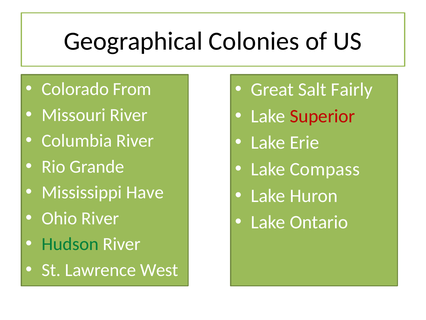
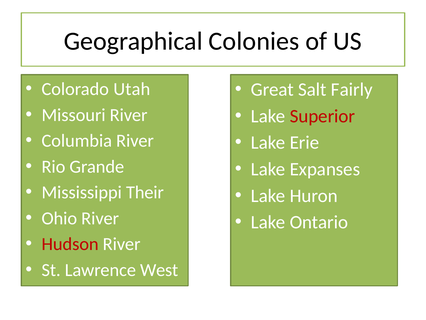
From: From -> Utah (132, 89)
Compass: Compass -> Expanses (325, 169)
Have: Have -> Their (145, 192)
Hudson colour: green -> red (70, 244)
